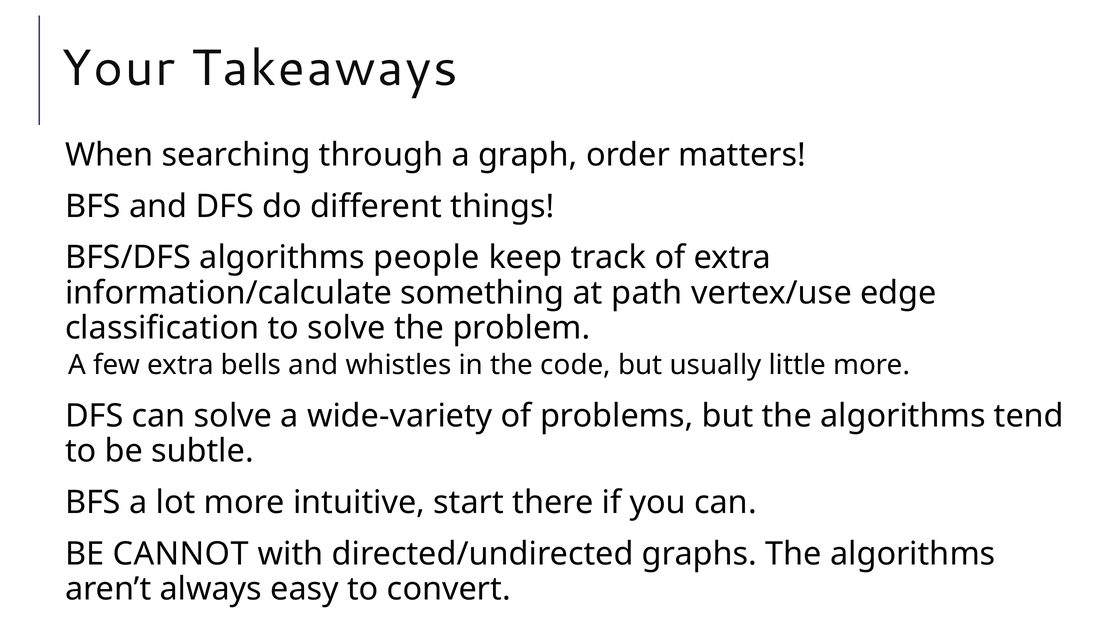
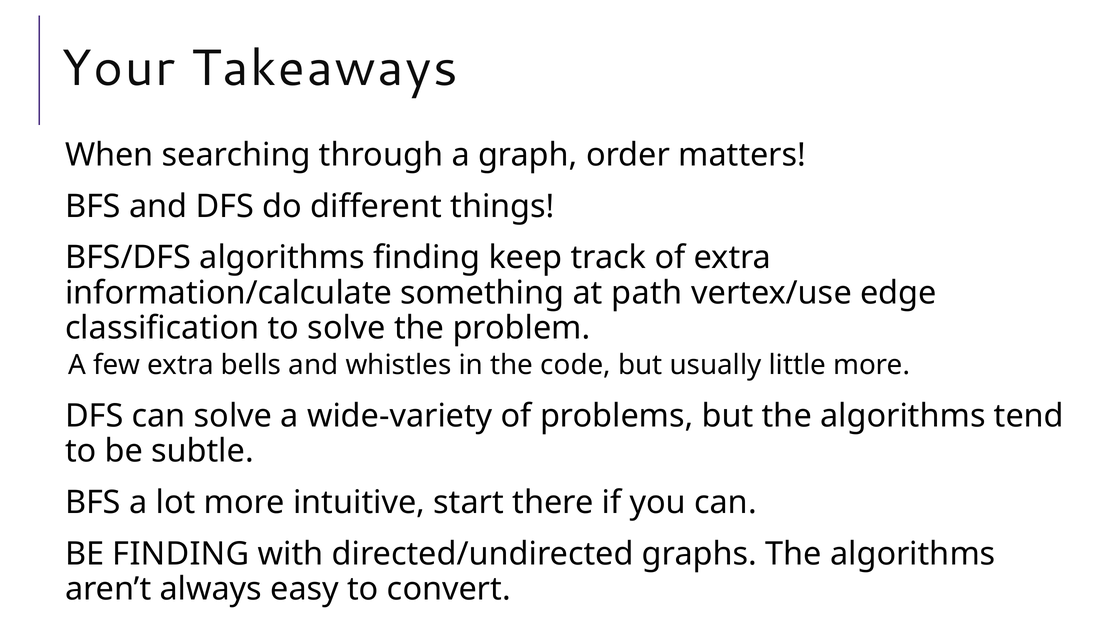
algorithms people: people -> finding (427, 258)
BE CANNOT: CANNOT -> FINDING (181, 554)
